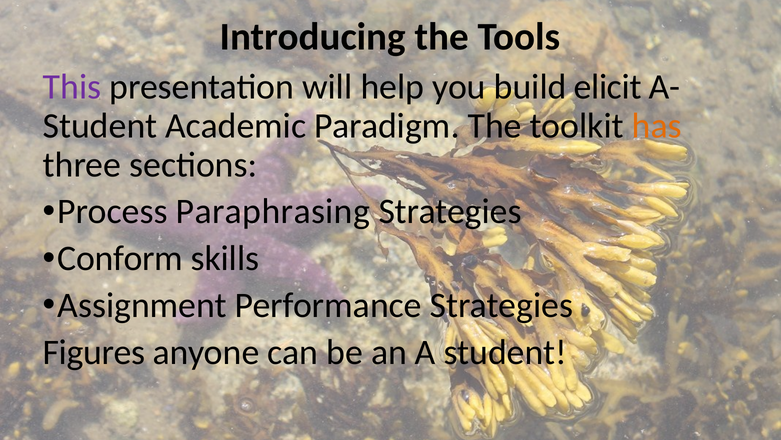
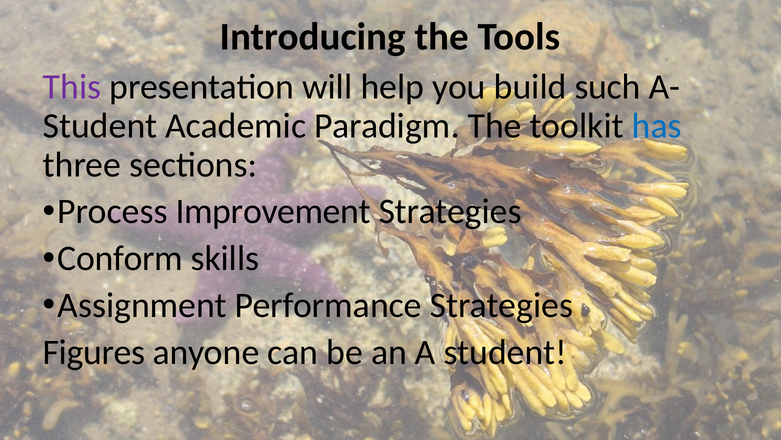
elicit: elicit -> such (608, 87)
has colour: orange -> blue (657, 126)
Paraphrasing: Paraphrasing -> Improvement (273, 211)
